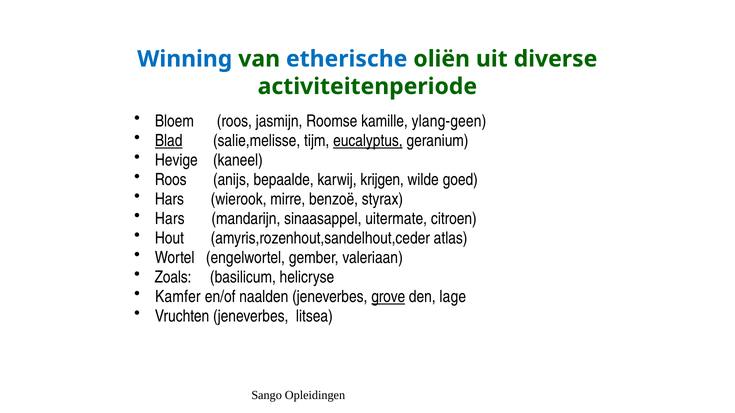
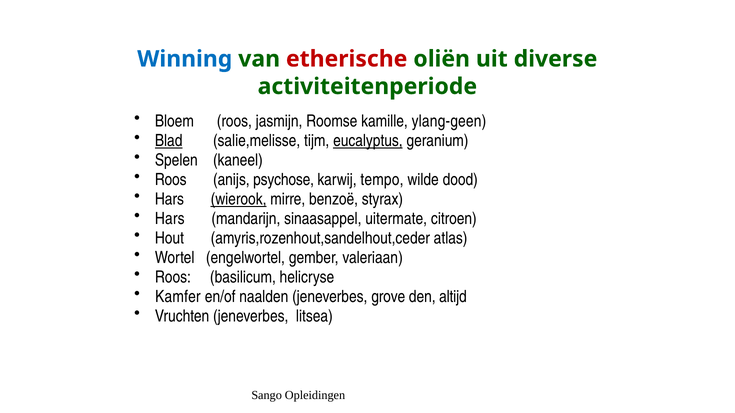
etherische colour: blue -> red (347, 59)
Hevige: Hevige -> Spelen (176, 160)
bepaalde: bepaalde -> psychose (284, 180)
krijgen: krijgen -> tempo (382, 180)
goed: goed -> dood (460, 180)
wierook underline: none -> present (239, 199)
Zoals: Zoals -> Roos (173, 278)
grove underline: present -> none (388, 297)
lage: lage -> altijd (453, 297)
